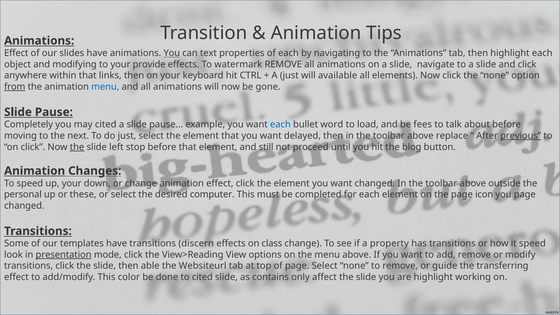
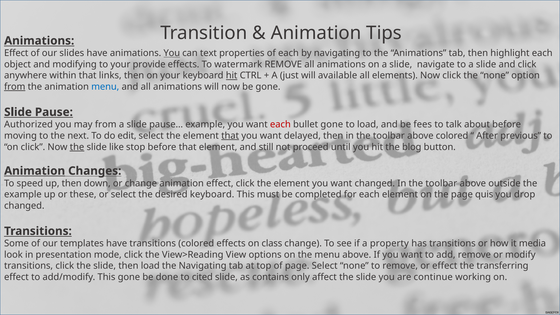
hit underline: none -> present (232, 76)
Completely: Completely -> Authorized (29, 125)
may cited: cited -> from (106, 125)
each colour: blue -> red (280, 125)
bullet word: word -> gone (332, 125)
do just: just -> edit (127, 136)
that underline: none -> present (230, 136)
above replace: replace -> colored (452, 136)
previous underline: present -> none (521, 136)
left: left -> like (116, 147)
up your: your -> then (72, 183)
personal: personal -> example (23, 195)
desired computer: computer -> keyboard (212, 195)
icon: icon -> quis (484, 195)
you page: page -> drop (525, 195)
transitions discern: discern -> colored (196, 244)
it speed: speed -> media (532, 244)
presentation underline: present -> none (64, 255)
then able: able -> load (150, 266)
the Websiteurl: Websiteurl -> Navigating (203, 266)
or guide: guide -> effect (445, 266)
This color: color -> gone (129, 277)
are highlight: highlight -> continue (433, 277)
